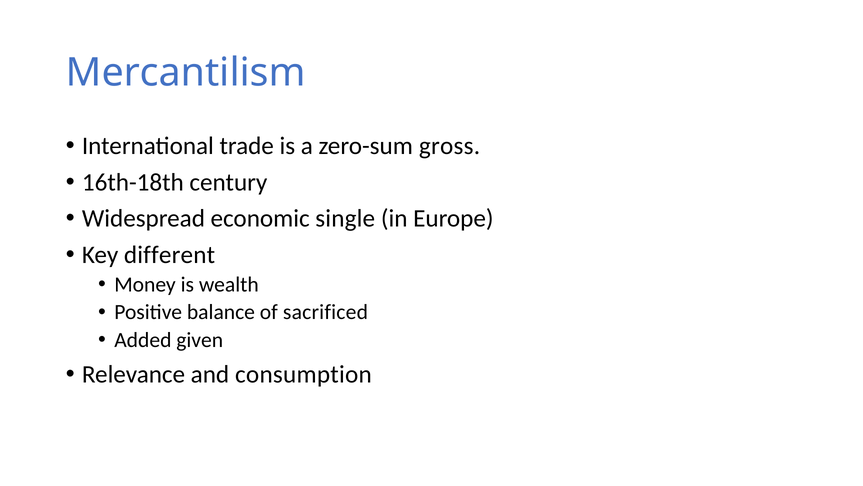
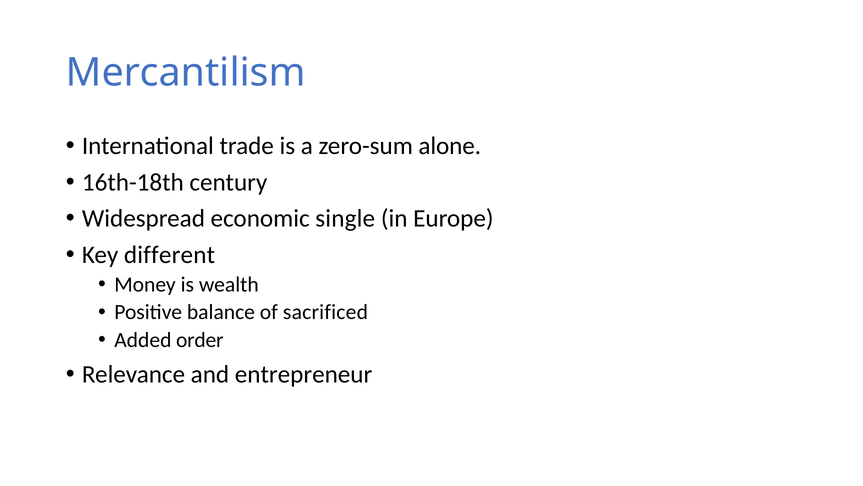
gross: gross -> alone (450, 146)
given: given -> order (200, 340)
consumption: consumption -> entrepreneur (304, 374)
